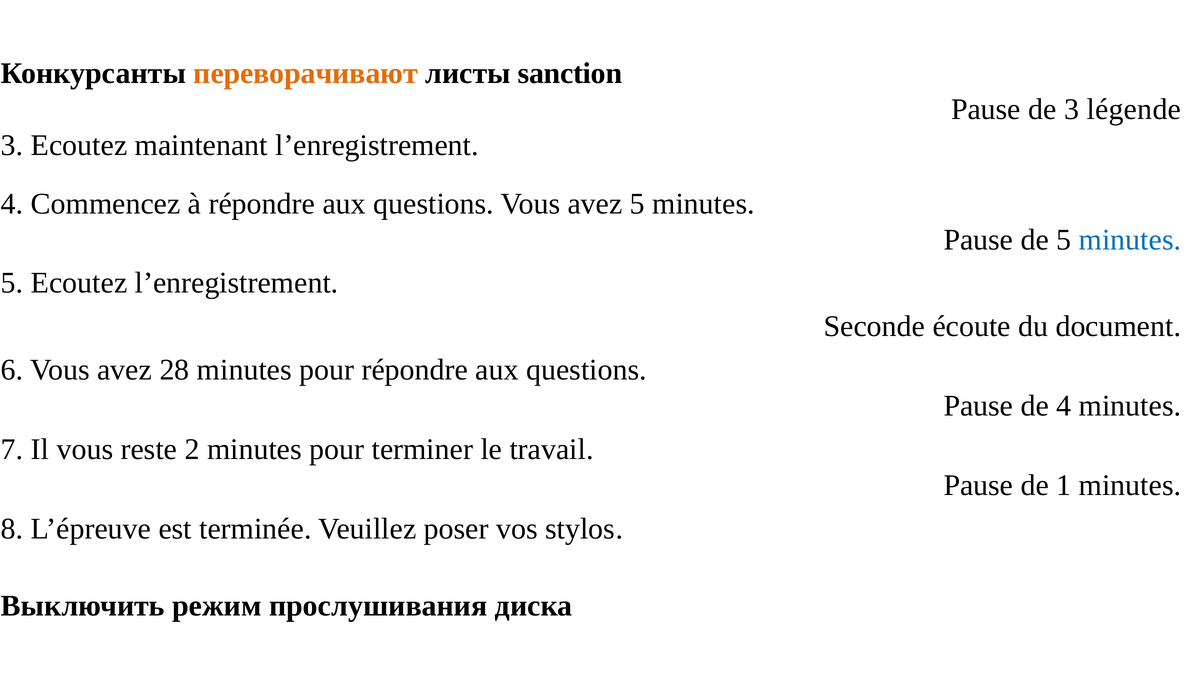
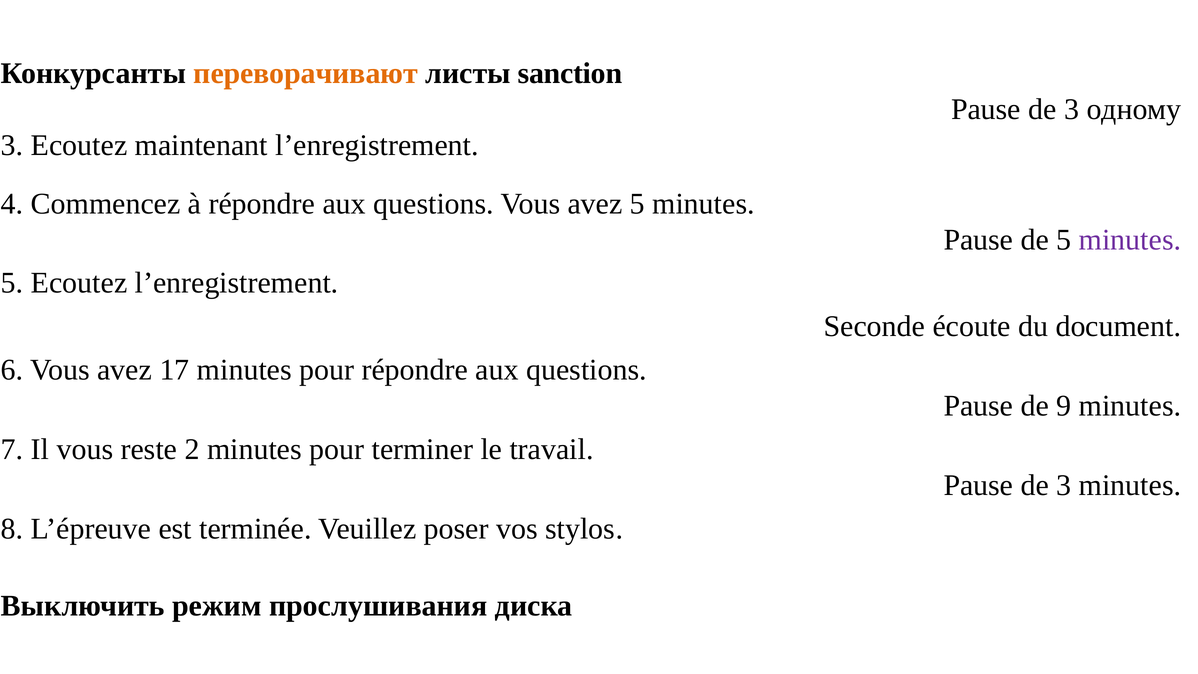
légende: légende -> одному (1134, 109)
minutes colour: blue -> purple (1130, 240)
28: 28 -> 17 (174, 370)
de 4: 4 -> 9 (1064, 406)
1: 1 -> 3 (1064, 485)
